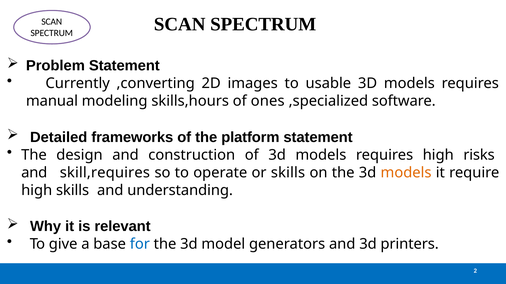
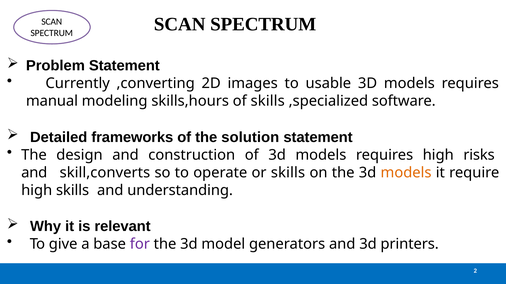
of ones: ones -> skills (268, 101)
platform: platform -> solution (250, 137)
skill,requires: skill,requires -> skill,converts (105, 173)
for colour: blue -> purple (140, 245)
